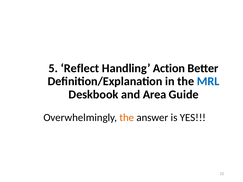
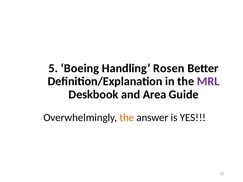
Reflect: Reflect -> Boeing (80, 68)
Action: Action -> Rosen (169, 68)
MRL colour: blue -> purple (208, 81)
